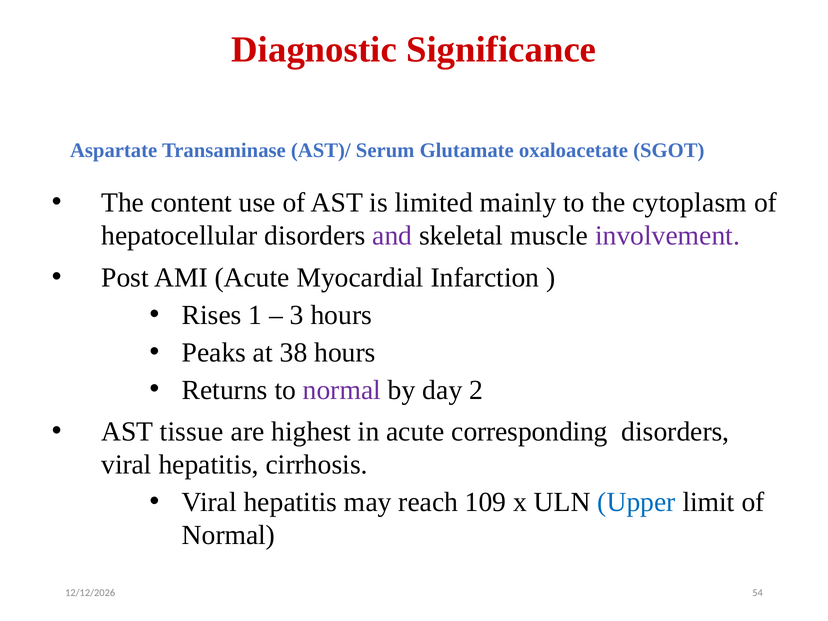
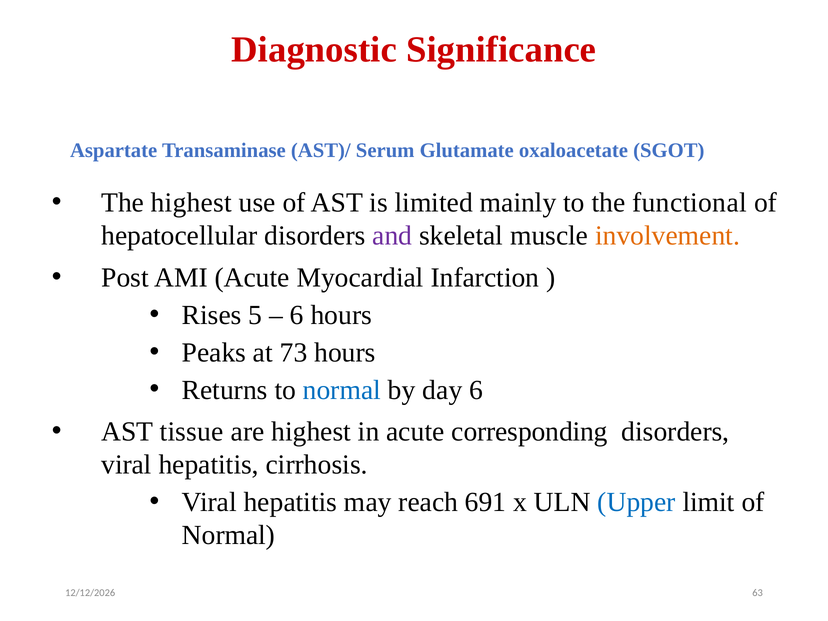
The content: content -> highest (191, 203)
cytoplasm: cytoplasm -> functional (690, 203)
involvement colour: purple -> orange (668, 236)
1: 1 -> 5 (255, 315)
3: 3 -> 6 (297, 315)
38: 38 -> 73 (294, 352)
normal colour: purple -> blue (342, 390)
day 2: 2 -> 6 (476, 390)
109: 109 -> 691 (486, 502)
54: 54 -> 63 (758, 593)
